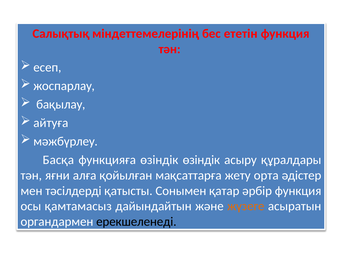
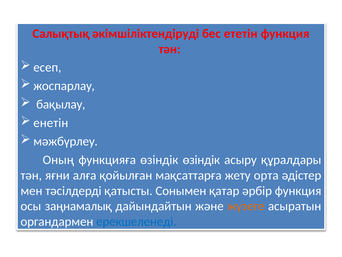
міндеттемелерінің: міндеттемелерінің -> әкімшіліктендіруді (146, 34)
айтуға: айтуға -> енетін (51, 123)
Басқа: Басқа -> Оның (58, 160)
қамтамасыз: қамтамасыз -> заңнамалық (78, 206)
ерекшеленеді colour: black -> blue (136, 221)
